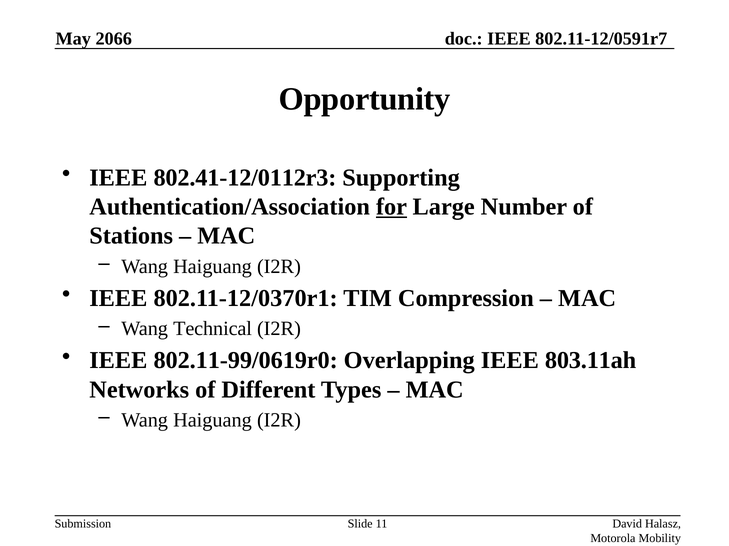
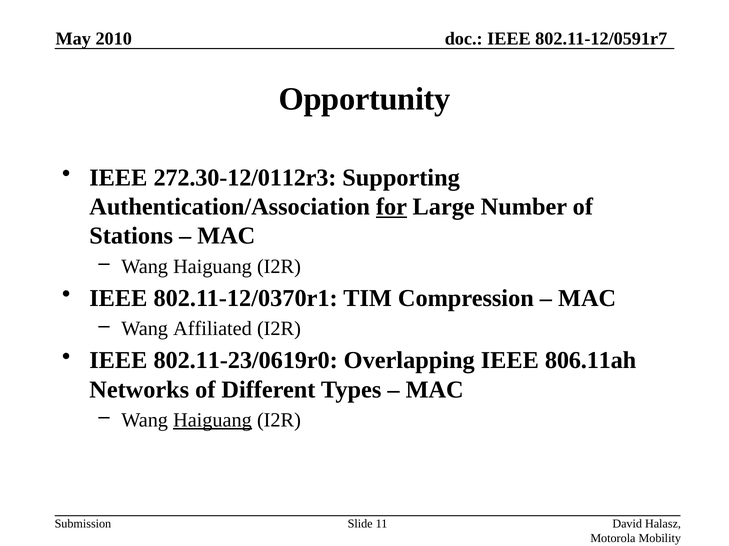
2066: 2066 -> 2010 (114, 39)
802.41-12/0112r3: 802.41-12/0112r3 -> 272.30-12/0112r3 (245, 178)
Technical: Technical -> Affiliated (212, 329)
802.11-99/0619r0: 802.11-99/0619r0 -> 802.11-23/0619r0 (246, 361)
803.11ah: 803.11ah -> 806.11ah (591, 361)
Haiguang underline: none -> present (212, 421)
